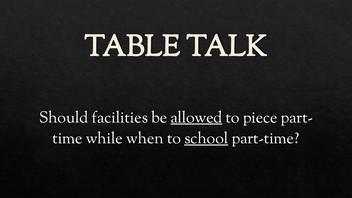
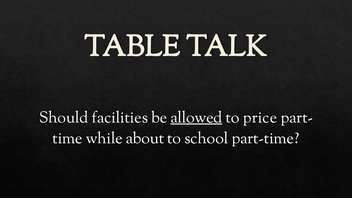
piece: piece -> price (260, 117)
when: when -> about (145, 138)
school underline: present -> none (206, 138)
